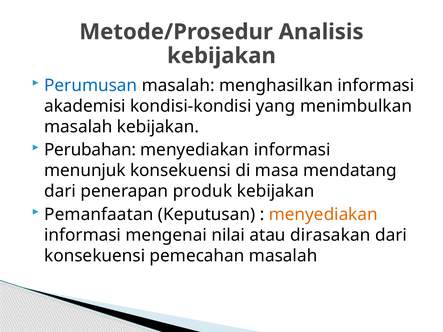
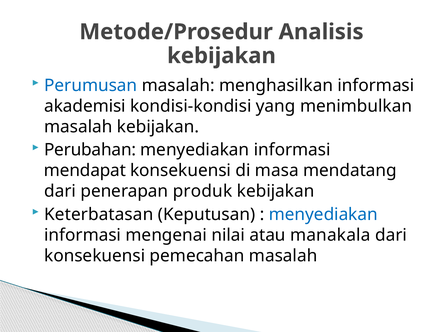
menunjuk: menunjuk -> mendapat (85, 171)
Pemanfaatan: Pemanfaatan -> Keterbatasan (99, 215)
menyediakan colour: orange -> blue (323, 215)
dirasakan: dirasakan -> manakala (330, 235)
